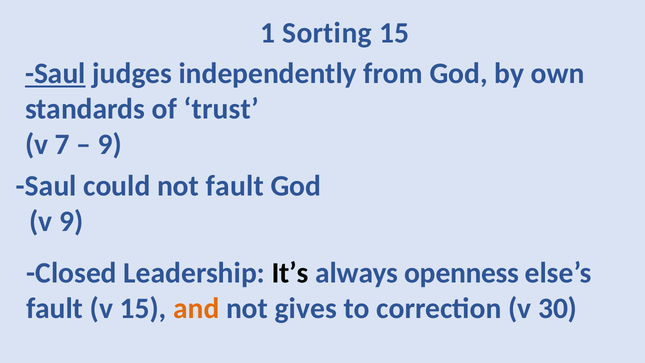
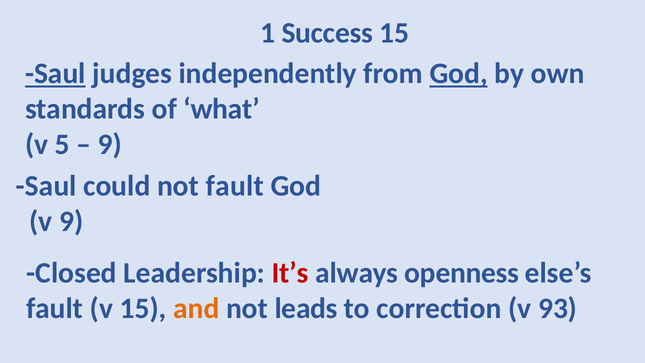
Sorting: Sorting -> Success (327, 33)
God underline: none -> present (459, 74)
trust: trust -> what (222, 109)
7: 7 -> 5 (62, 145)
It’s colour: black -> red (290, 273)
gives: gives -> leads (306, 308)
30: 30 -> 93 (558, 308)
